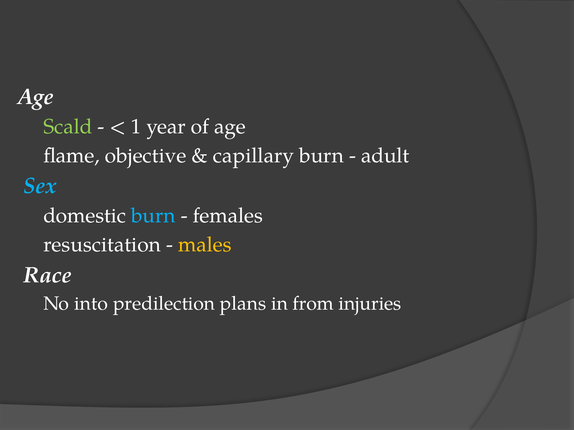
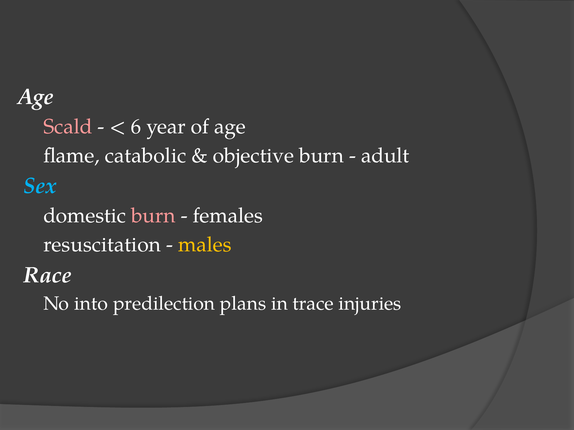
Scald colour: light green -> pink (68, 127)
1: 1 -> 6 (136, 127)
objective: objective -> catabolic (146, 156)
capillary: capillary -> objective (254, 156)
burn colour: light blue -> pink (153, 216)
from: from -> trace (313, 304)
